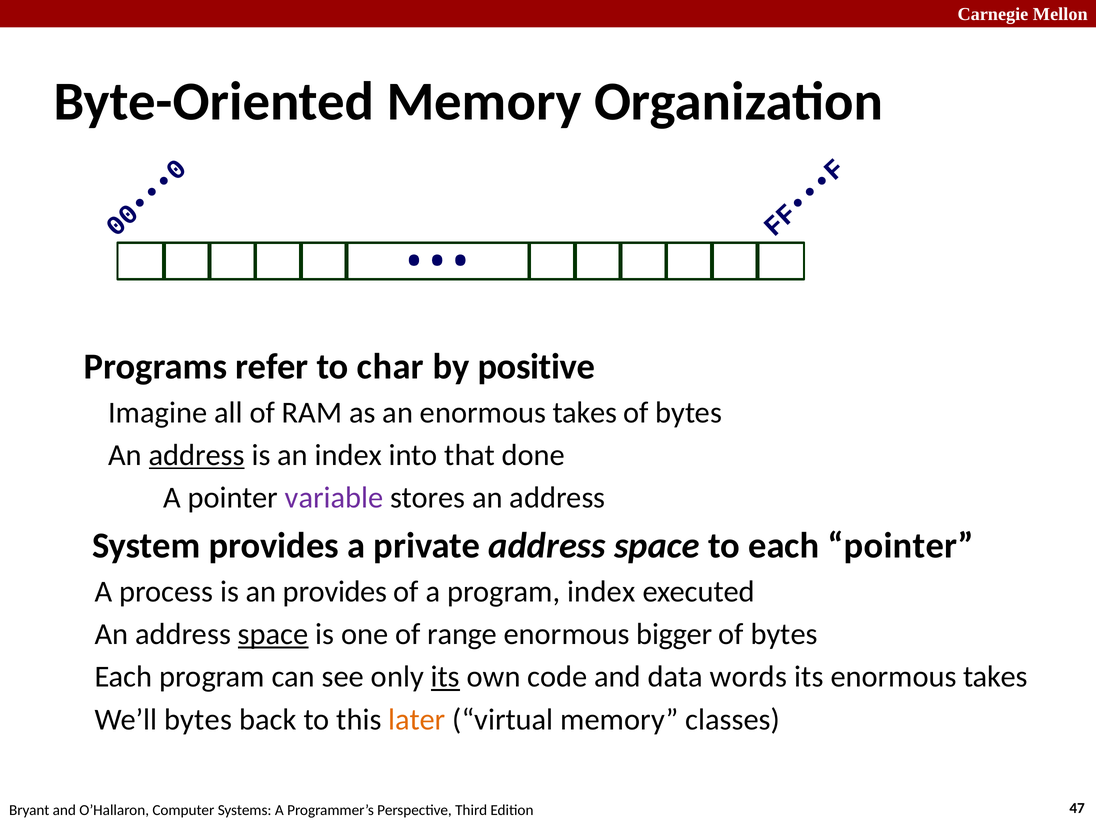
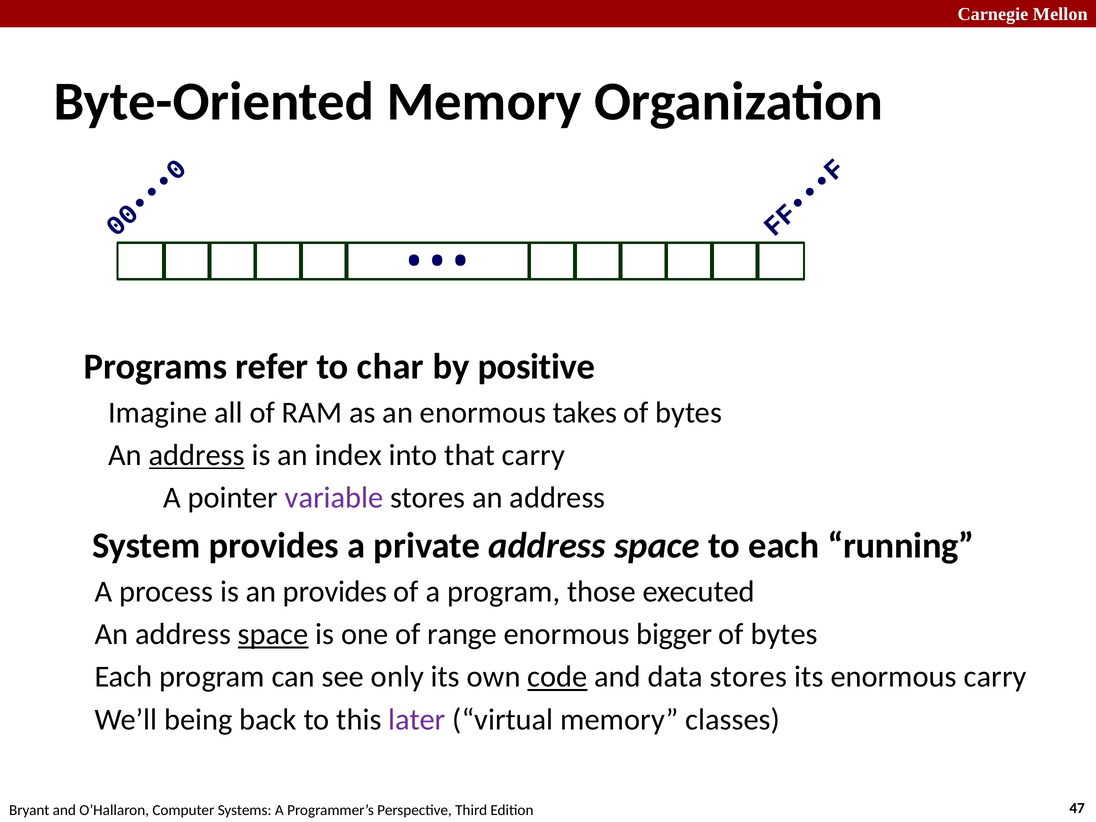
that done: done -> carry (533, 455)
each pointer: pointer -> running (901, 546)
program index: index -> those (602, 592)
its underline: present -> none (445, 677)
code underline: none -> present (557, 677)
data words: words -> stores (748, 677)
its enormous takes: takes -> carry (995, 677)
bytes: bytes -> being (198, 720)
later colour: orange -> purple (417, 720)
